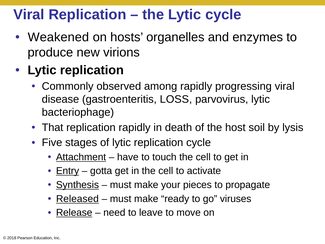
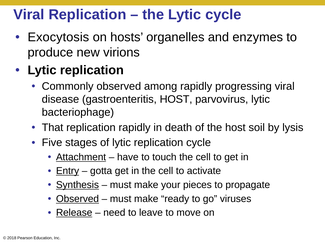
Weakened: Weakened -> Exocytosis (58, 37)
gastroenteritis LOSS: LOSS -> HOST (176, 99)
Released: Released -> Observed (77, 199)
